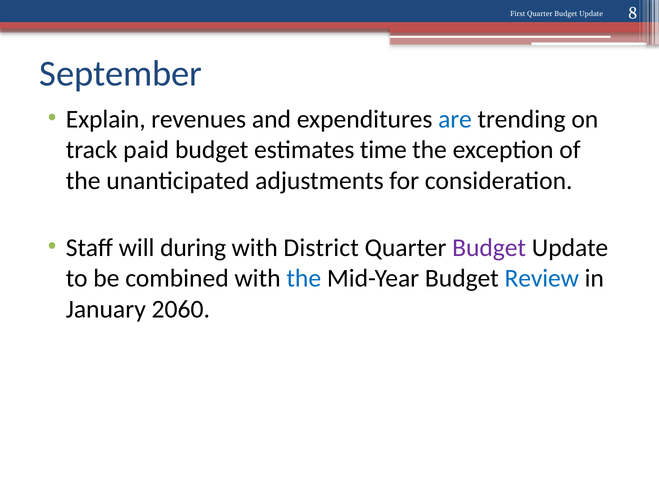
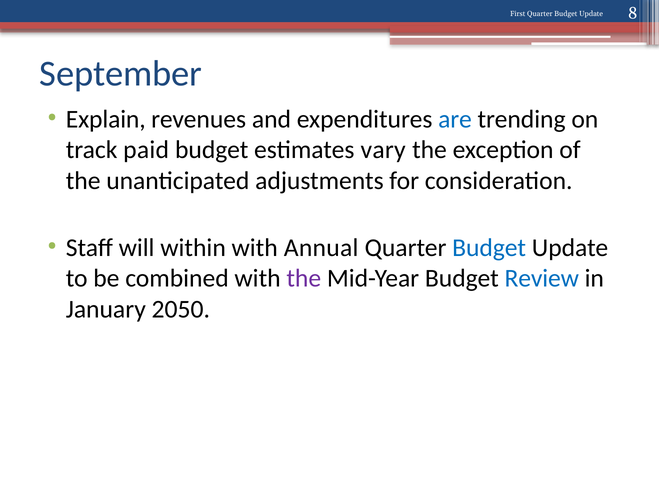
time: time -> vary (383, 150)
during: during -> within (193, 248)
District: District -> Annual (321, 248)
Budget colour: purple -> blue (489, 248)
the colour: blue -> purple (304, 279)
2060: 2060 -> 2050 (181, 309)
